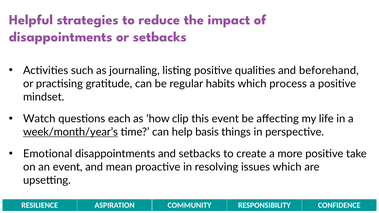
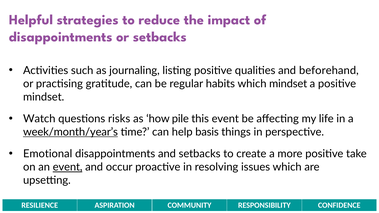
which process: process -> mindset (288, 84)
each: each -> risks (119, 119)
clip: clip -> pile (180, 119)
event underline: none -> present (68, 167)
mean: mean -> occur (119, 167)
